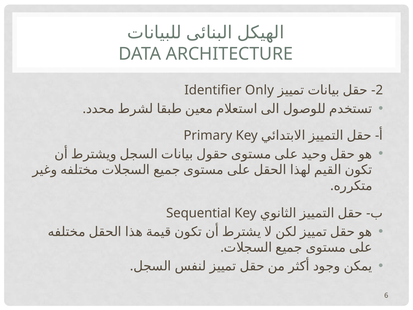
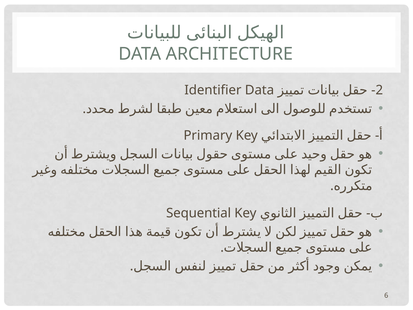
Identifier Only: Only -> Data (259, 90)
